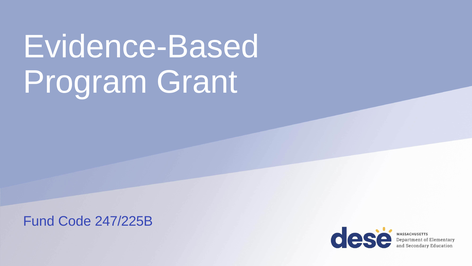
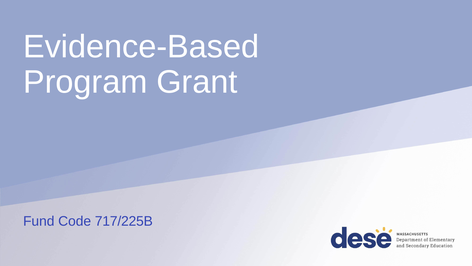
247/225B: 247/225B -> 717/225B (124, 221)
